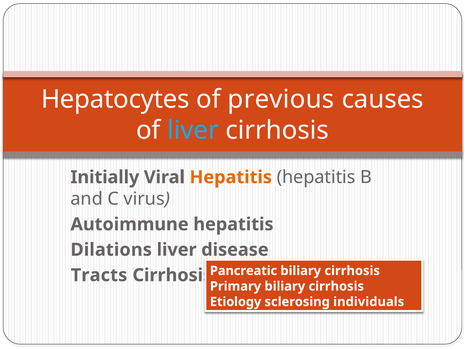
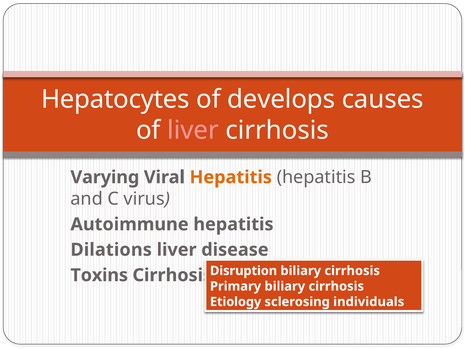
previous: previous -> develops (281, 99)
liver colour: light blue -> pink (193, 130)
Initially: Initially -> Varying (105, 177)
Pancreatic: Pancreatic -> Disruption (244, 271)
Tracts: Tracts -> Toxins (99, 275)
